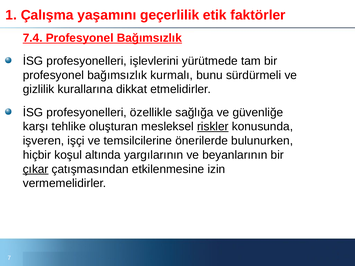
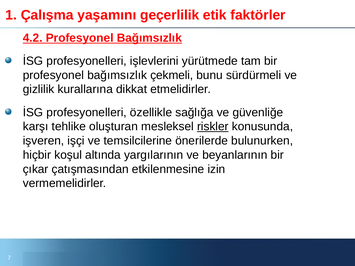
7.4: 7.4 -> 4.2 (33, 38)
kurmalı: kurmalı -> çekmeli (172, 75)
çıkar underline: present -> none (36, 169)
